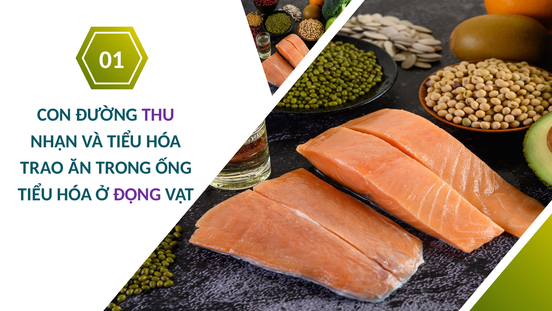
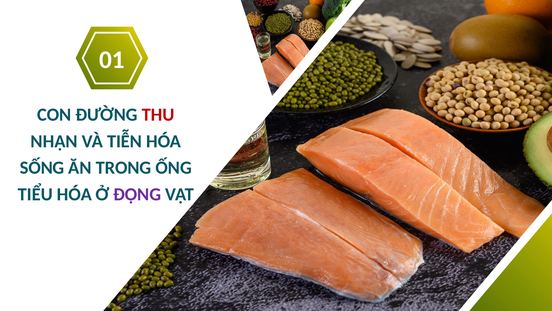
THU colour: purple -> red (158, 115)
VÀ TIỂU: TIỂU -> TIỄN (124, 141)
TRAO: TRAO -> SỐNG (42, 168)
